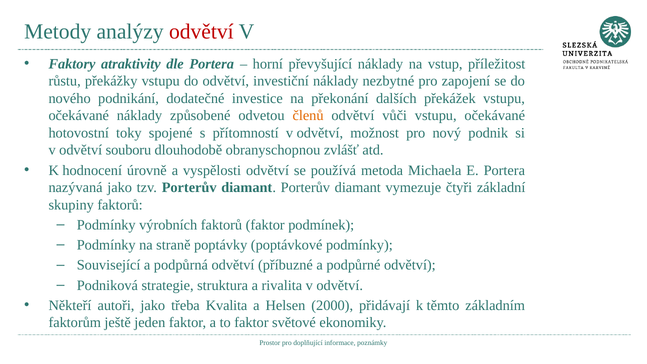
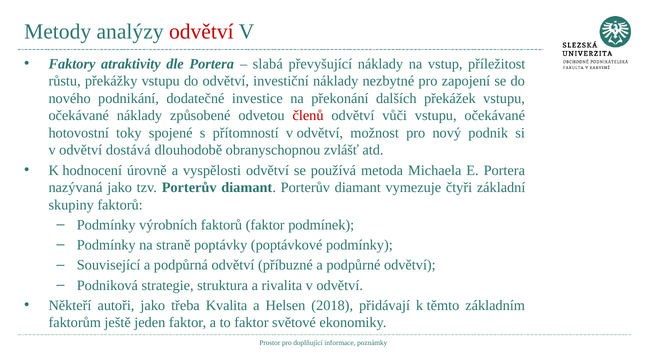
horní: horní -> slabá (268, 64)
členů colour: orange -> red (308, 116)
souboru: souboru -> dostává (128, 150)
2000: 2000 -> 2018 (332, 305)
